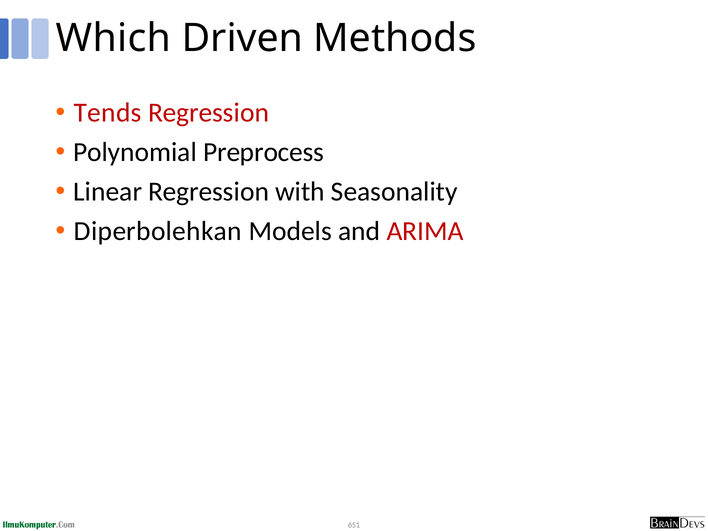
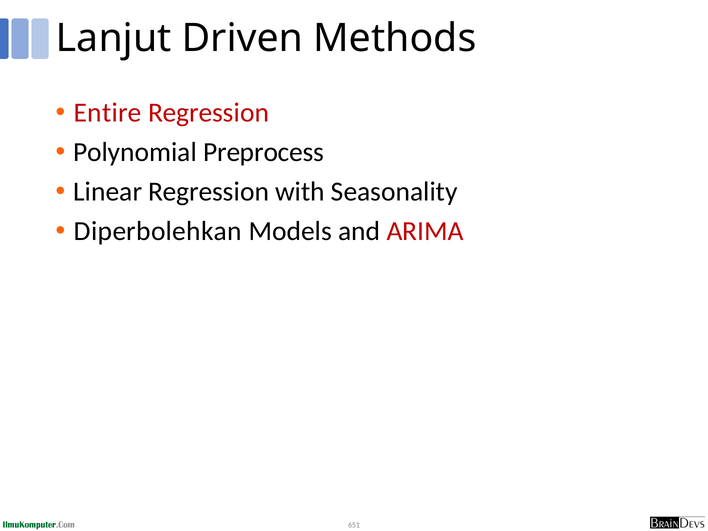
Which: Which -> Lanjut (114, 38)
Tends: Tends -> Entire (108, 113)
